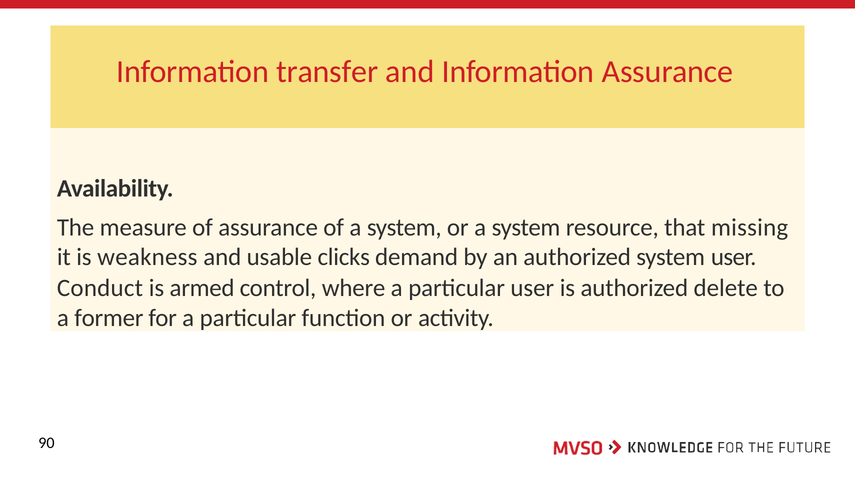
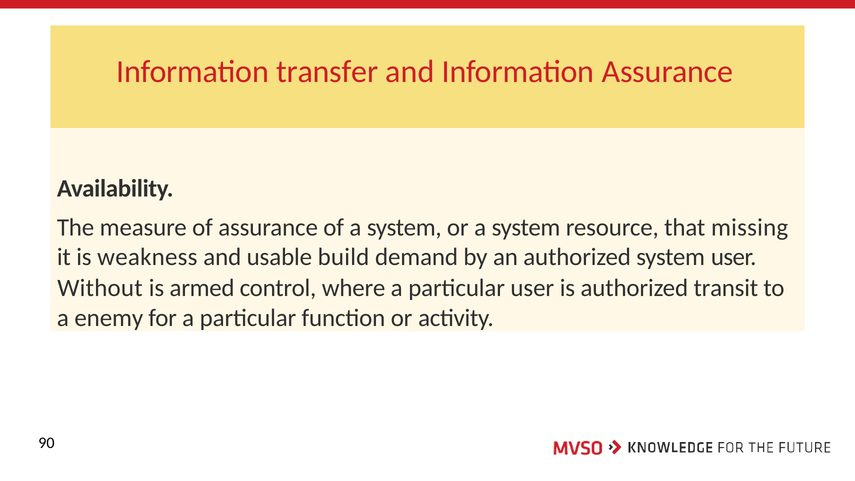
clicks: clicks -> build (343, 257)
Conduct: Conduct -> Without (100, 288)
delete: delete -> transit (726, 288)
former: former -> enemy (109, 318)
